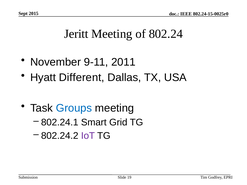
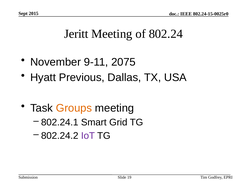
2011: 2011 -> 2075 (123, 62)
Different: Different -> Previous (82, 77)
Groups colour: blue -> orange (74, 108)
